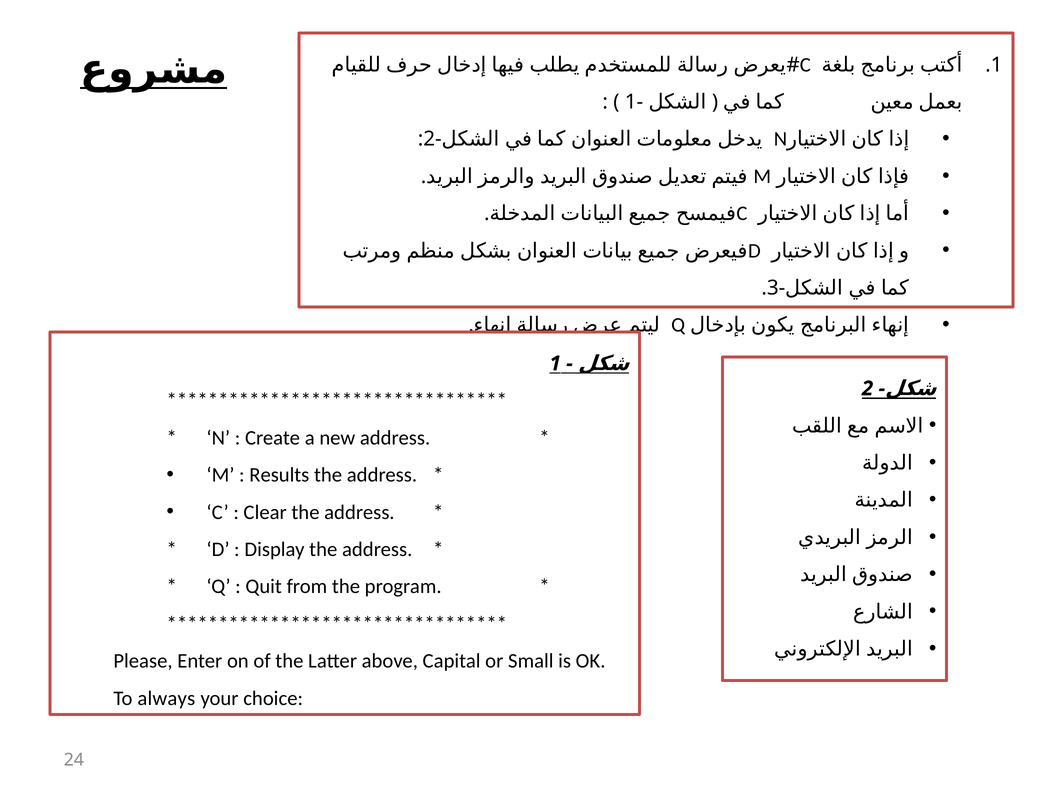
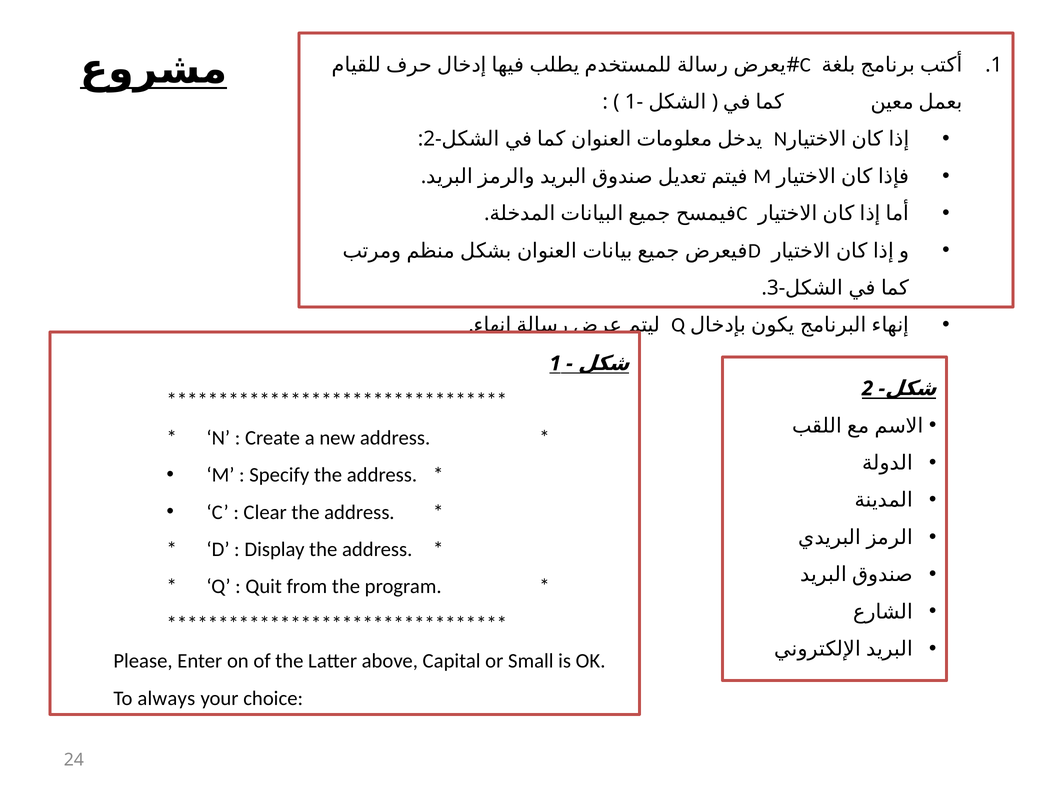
Results: Results -> Specify (279, 475)
